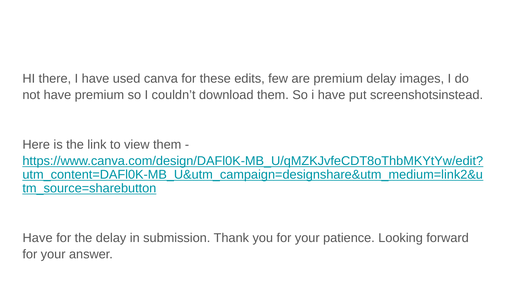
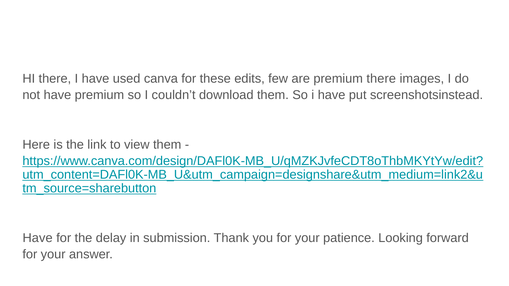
premium delay: delay -> there (381, 79)
